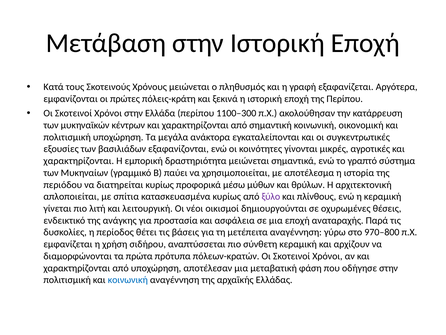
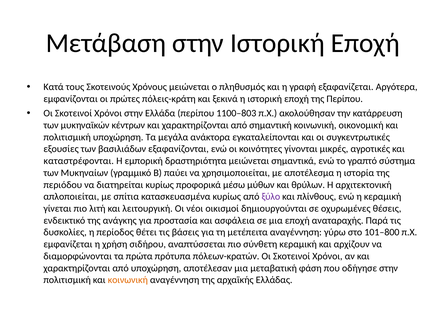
1100–300: 1100–300 -> 1100–803 (236, 113)
χαρακτηρίζονται: χαρακτηρίζονται -> καταστρέφονται (79, 161)
970–800: 970–800 -> 101–800 (382, 232)
κοινωνική colour: blue -> orange (128, 280)
